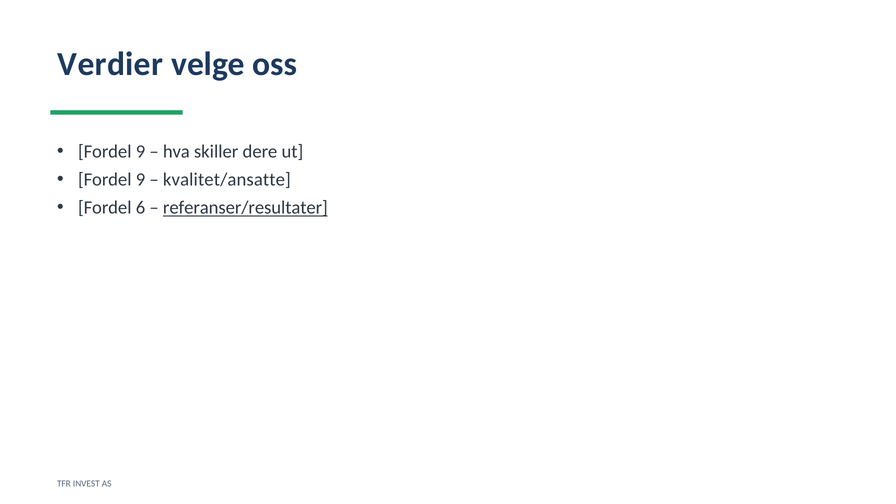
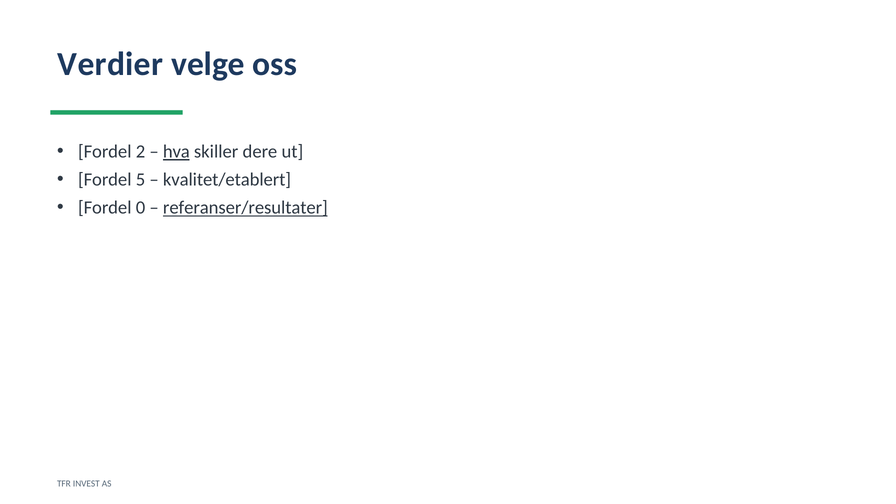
9: 9 -> 2 (141, 152)
hva underline: none -> present (176, 152)
9: 9 -> 5 (141, 180)
kvalitet/ansatte: kvalitet/ansatte -> kvalitet/etablert (227, 180)
6: 6 -> 0 (141, 208)
